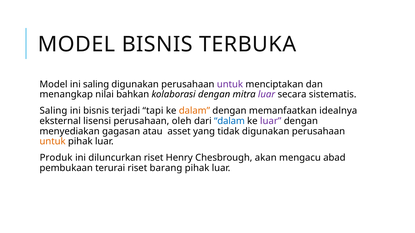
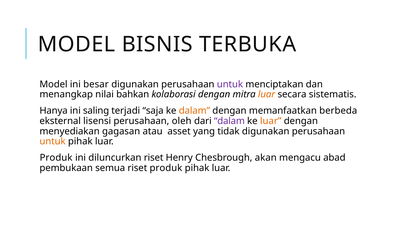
ini saling: saling -> besar (96, 84)
luar colour: purple -> orange (267, 95)
Saling: Saling -> Hanya (54, 111)
ini bisnis: bisnis -> saling (96, 111)
tapi: tapi -> saja (153, 111)
idealnya: idealnya -> berbeda (338, 111)
dalam colour: blue -> purple (229, 121)
luar colour: purple -> orange (271, 121)
terurai: terurai -> semua (110, 168)
riset barang: barang -> produk (166, 168)
